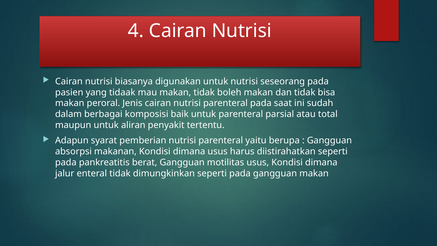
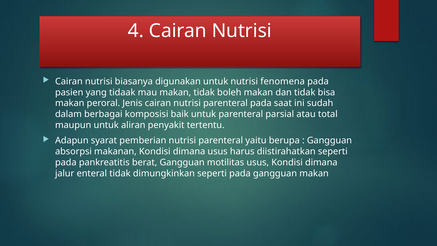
seseorang: seseorang -> fenomena (283, 81)
